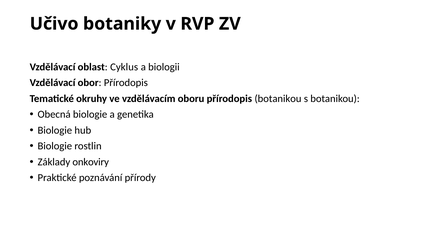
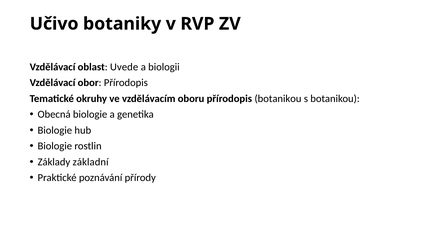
Cyklus: Cyklus -> Uvede (124, 67)
onkoviry: onkoviry -> základní (91, 162)
